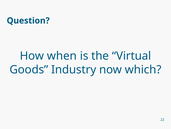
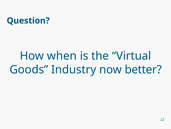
which: which -> better (143, 69)
